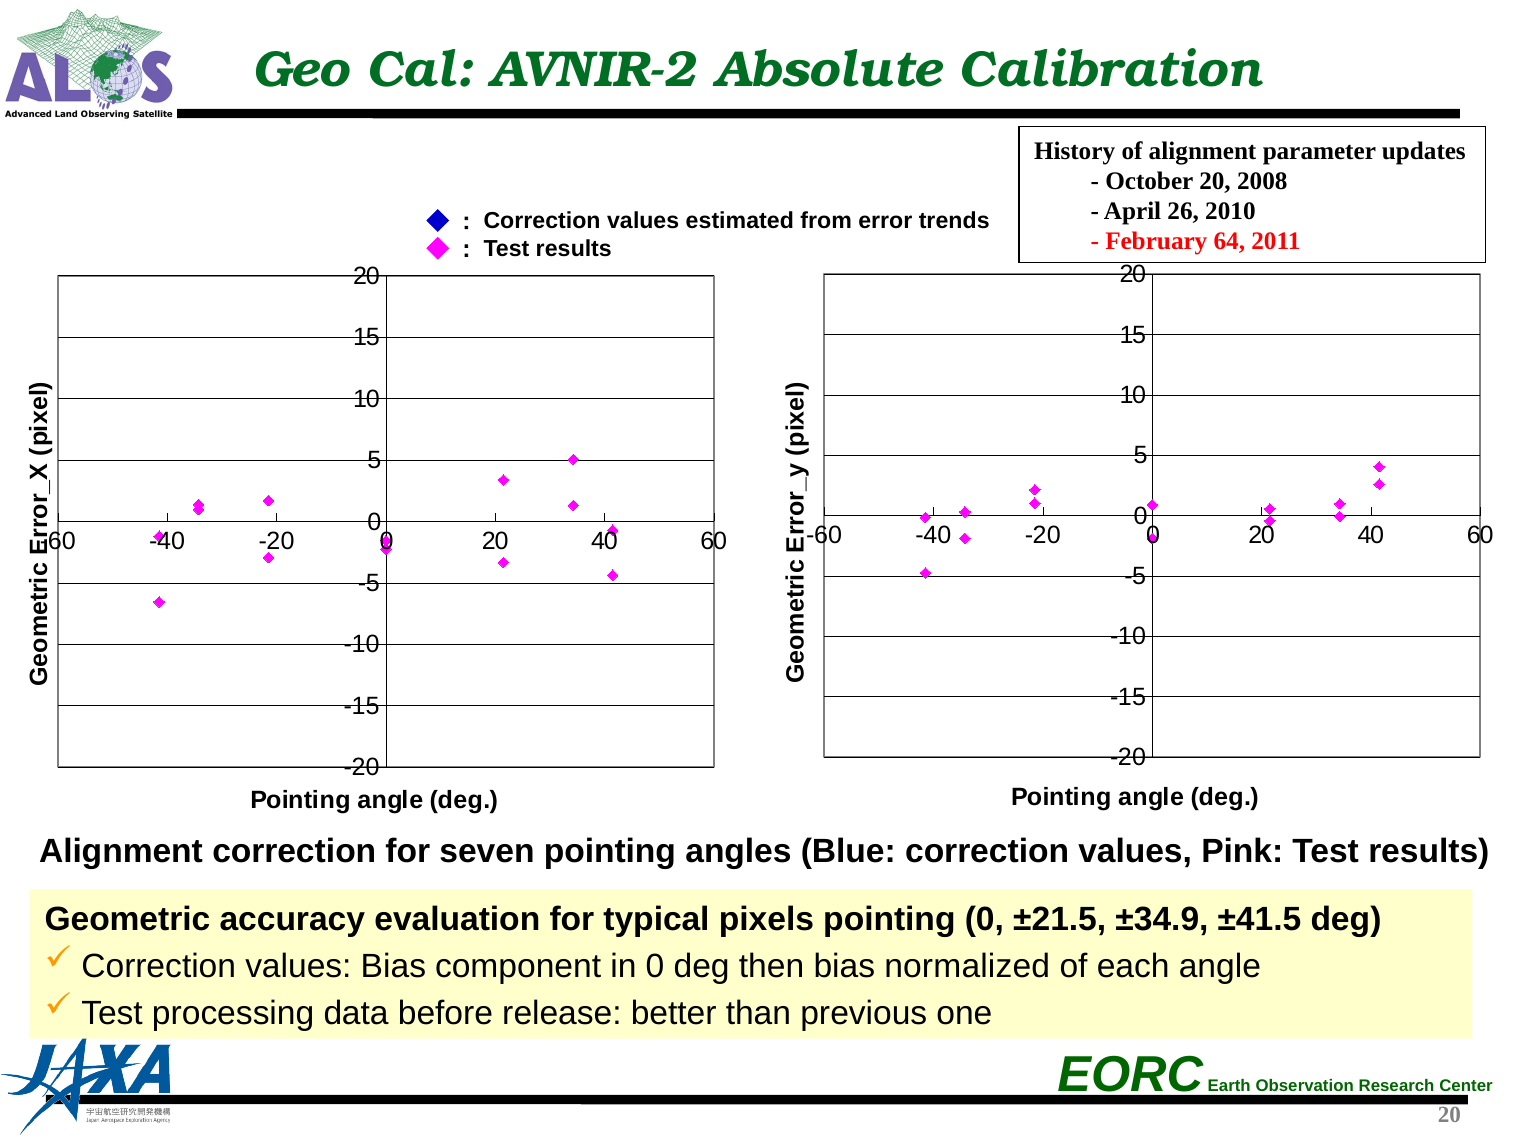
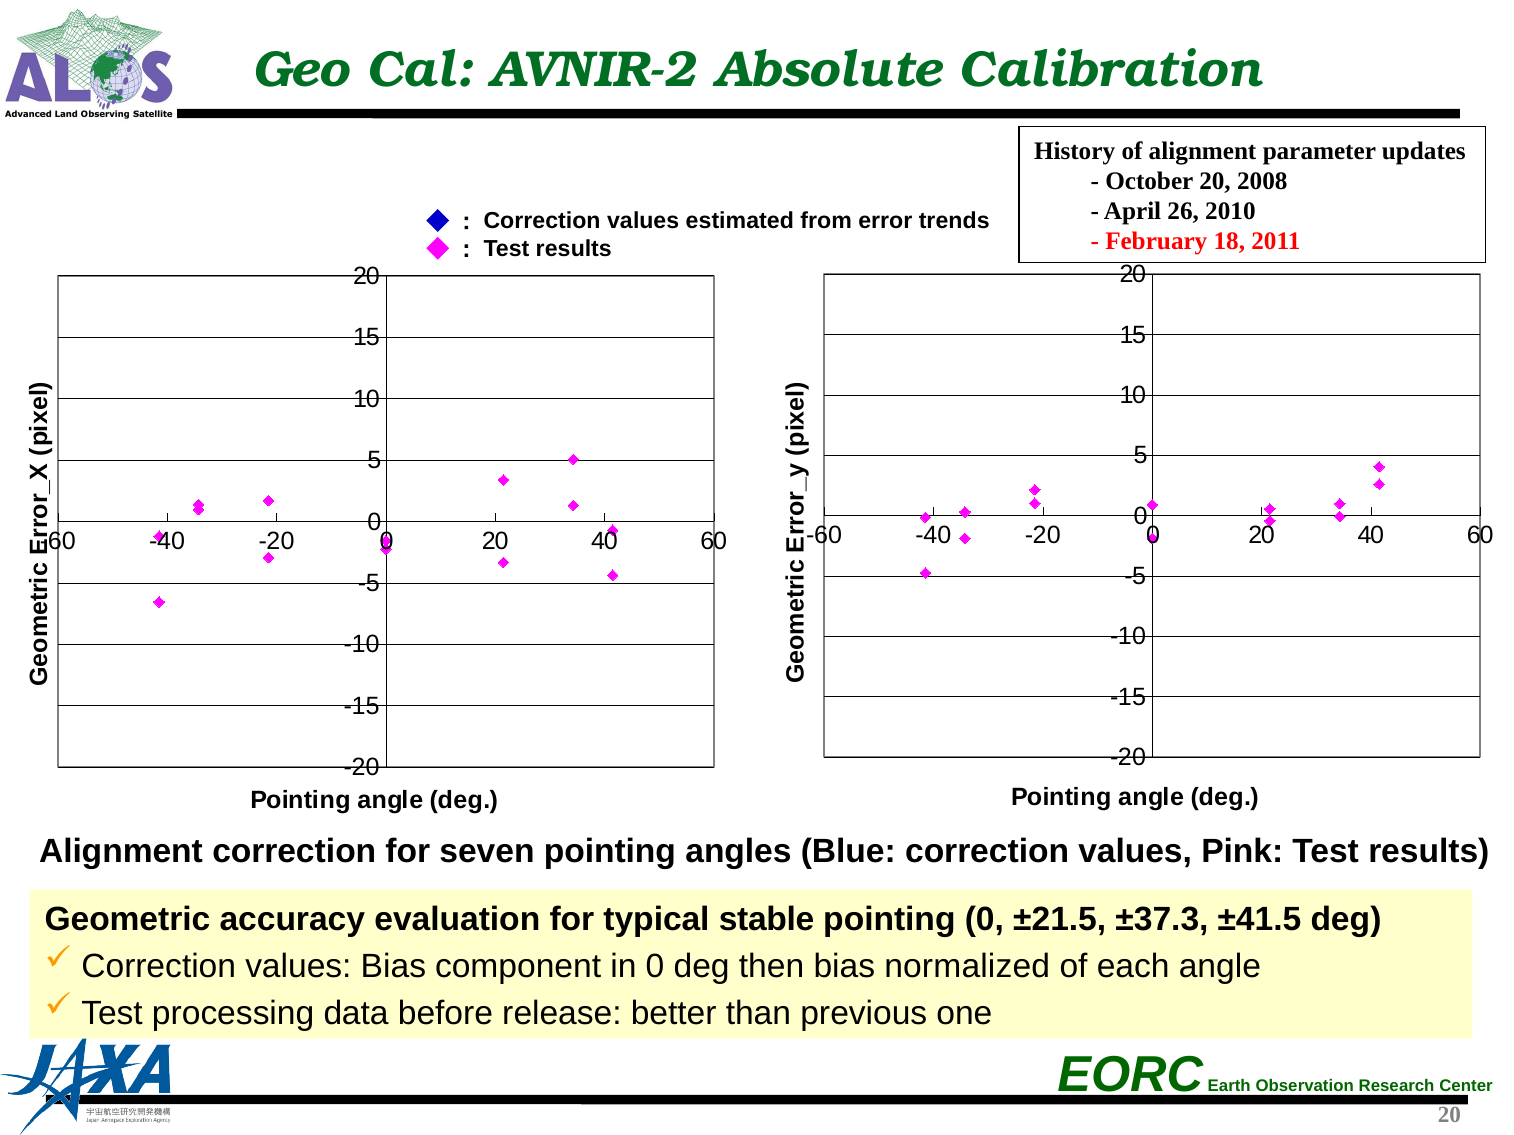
64: 64 -> 18 (1229, 242)
pixels: pixels -> stable (767, 920)
±34.9: ±34.9 -> ±37.3 (1162, 920)
